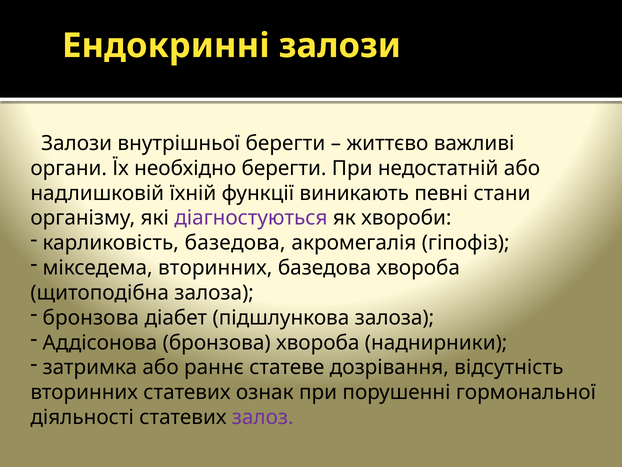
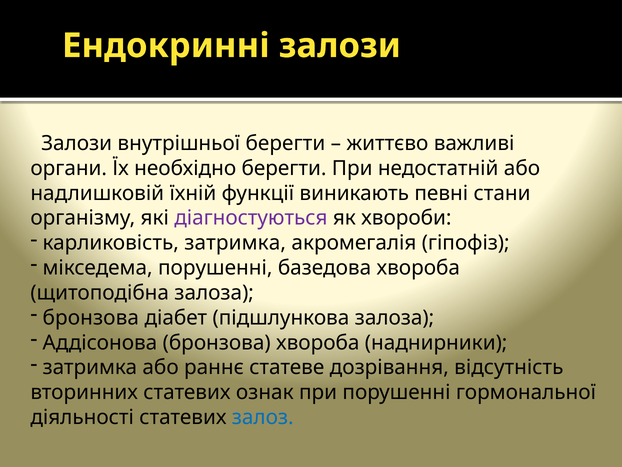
карликовість базедова: базедова -> затримка (235, 243)
мікседема вторинних: вторинних -> порушенні (215, 268)
залоз colour: purple -> blue (263, 417)
